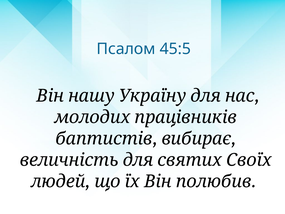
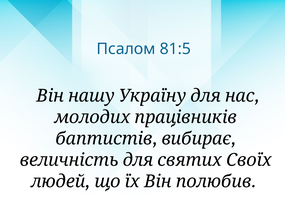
45:5: 45:5 -> 81:5 (175, 49)
